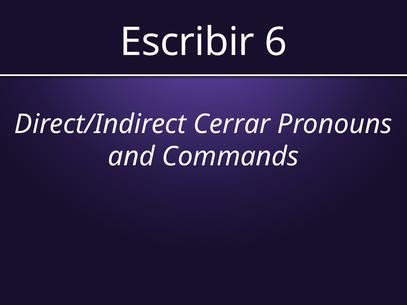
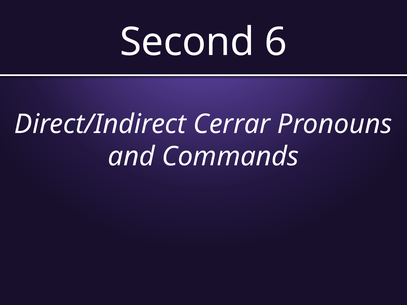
Escribir: Escribir -> Second (187, 42)
